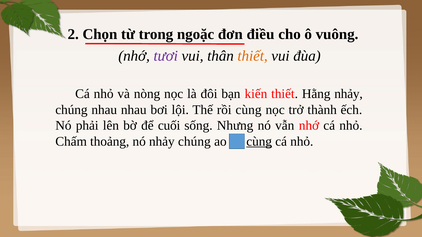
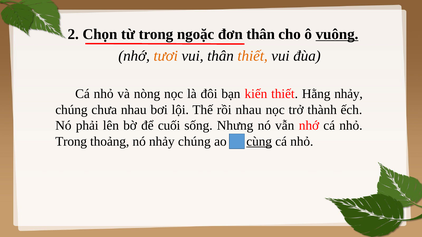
đơn điều: điều -> thân (261, 34)
vuông underline: none -> present (337, 34)
tươi colour: purple -> orange (166, 56)
chúng nhau: nhau -> chưa (104, 110)
rồi cùng: cùng -> nhau (249, 110)
Chấm: Chấm -> Trong (71, 142)
